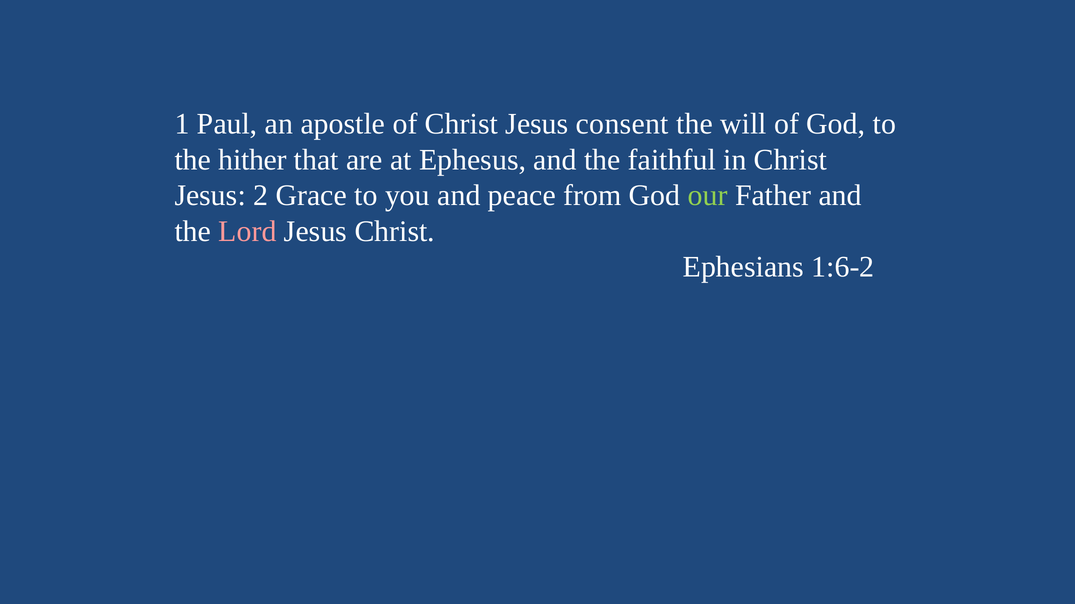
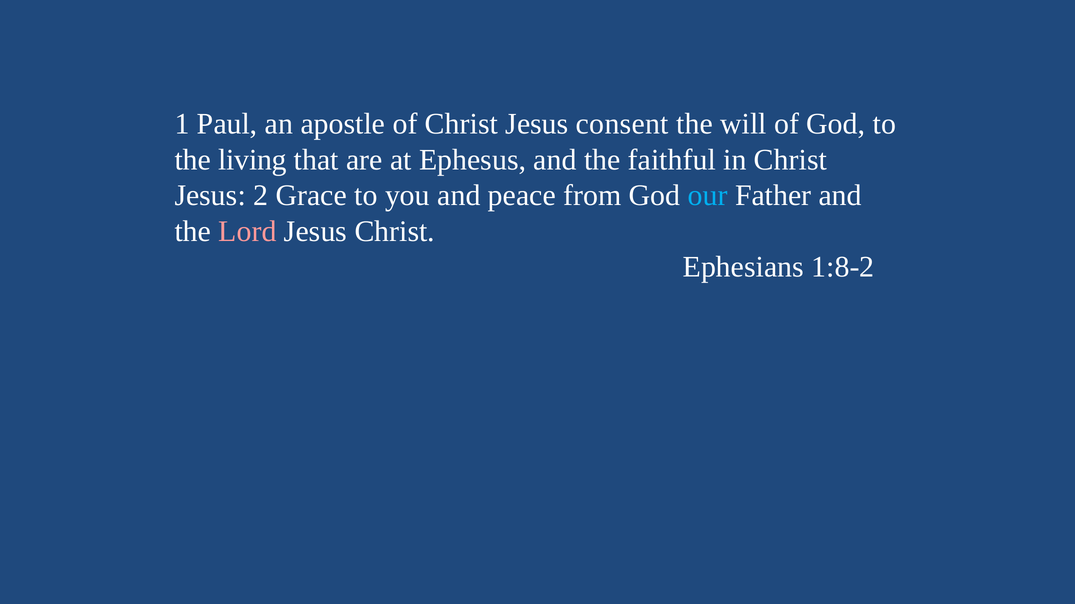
hither: hither -> living (253, 160)
our colour: light green -> light blue (708, 196)
1:6-2: 1:6-2 -> 1:8-2 (843, 267)
